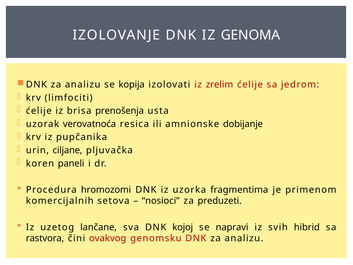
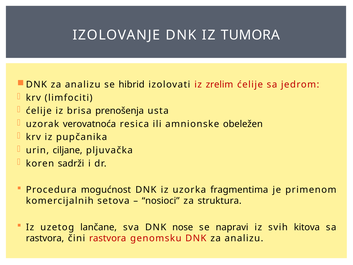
GENOMA: GENOMA -> TUMORA (250, 35)
kopija: kopija -> hibrid (132, 84)
dobijanje: dobijanje -> obeležen (243, 124)
paneli: paneli -> sadrži (71, 163)
hromozomi: hromozomi -> mogućnost (106, 190)
preduzeti: preduzeti -> struktura (220, 201)
kojoj: kojoj -> nose (183, 227)
hibrid: hibrid -> kitova (307, 227)
čini ovakvog: ovakvog -> rastvora (108, 238)
